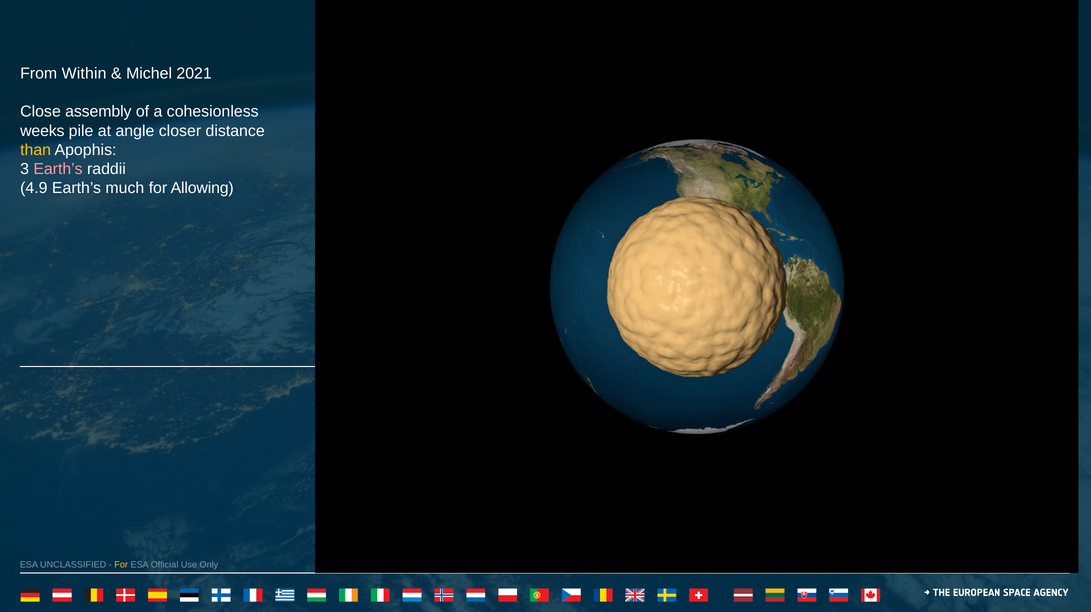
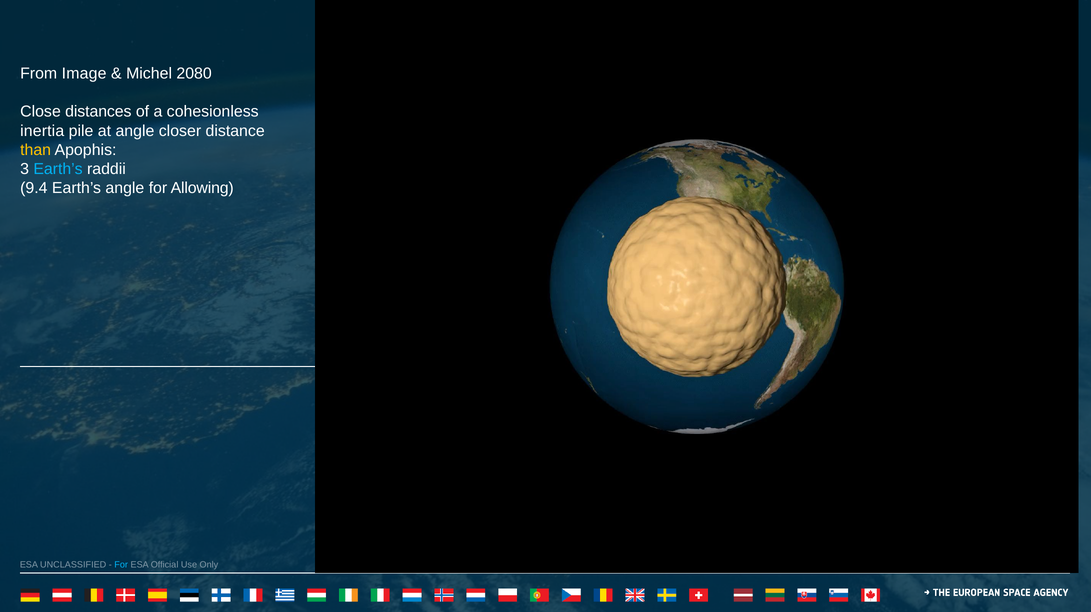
Within: Within -> Image (84, 74)
2021: 2021 -> 2080 (194, 74)
assembly: assembly -> distances (98, 112)
weeks: weeks -> inertia (42, 131)
Earth’s colour: pink -> light blue (58, 169)
4.9: 4.9 -> 9.4 (34, 188)
Earth’s much: much -> angle (125, 188)
For colour: yellow -> light blue (121, 565)
